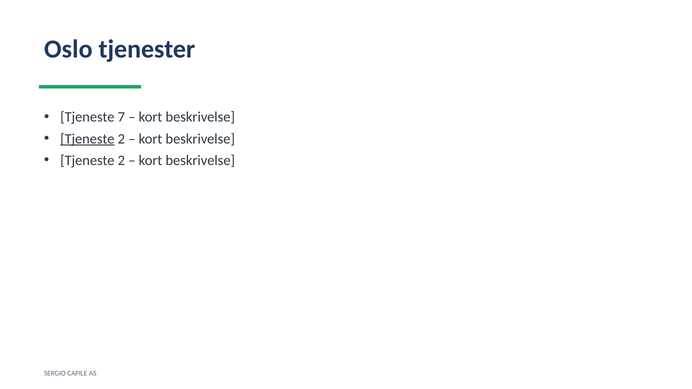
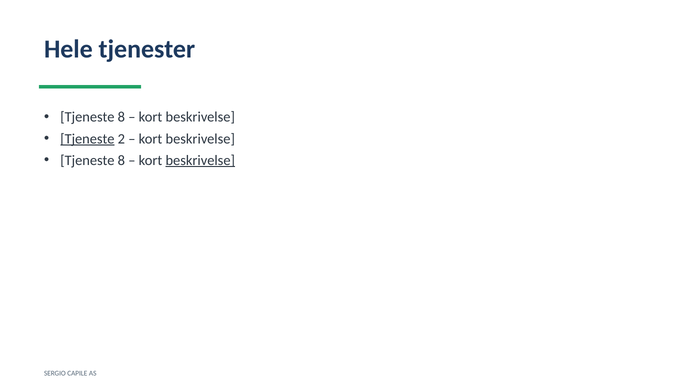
Oslo: Oslo -> Hele (68, 49)
7: 7 -> 8 (121, 117)
2: 2 -> 8 (121, 160)
beskrivelse underline: none -> present (200, 160)
